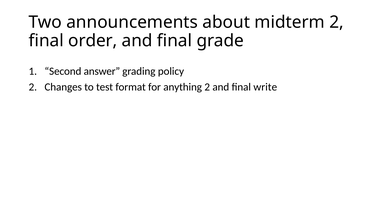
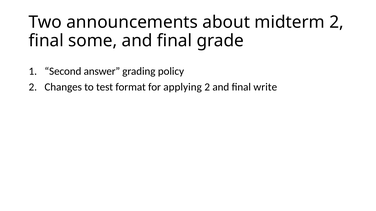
order: order -> some (93, 41)
anything: anything -> applying (183, 87)
